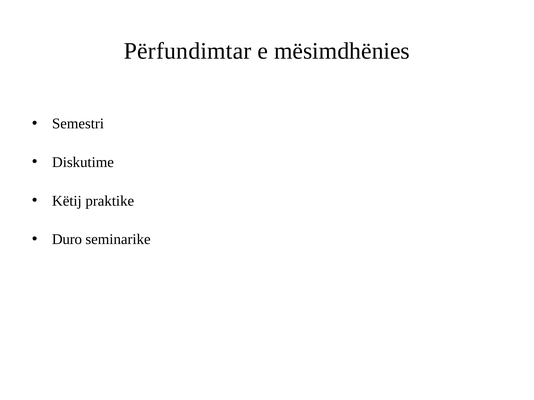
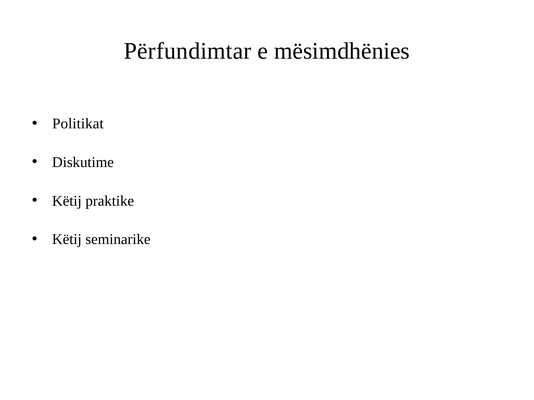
Semestri: Semestri -> Politikat (78, 124)
Duro: Duro -> Këtij (67, 240)
